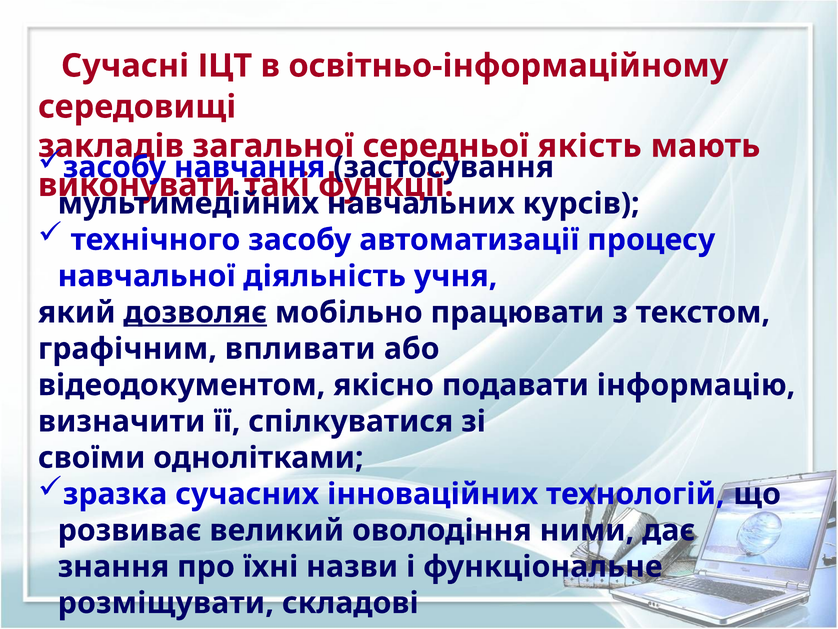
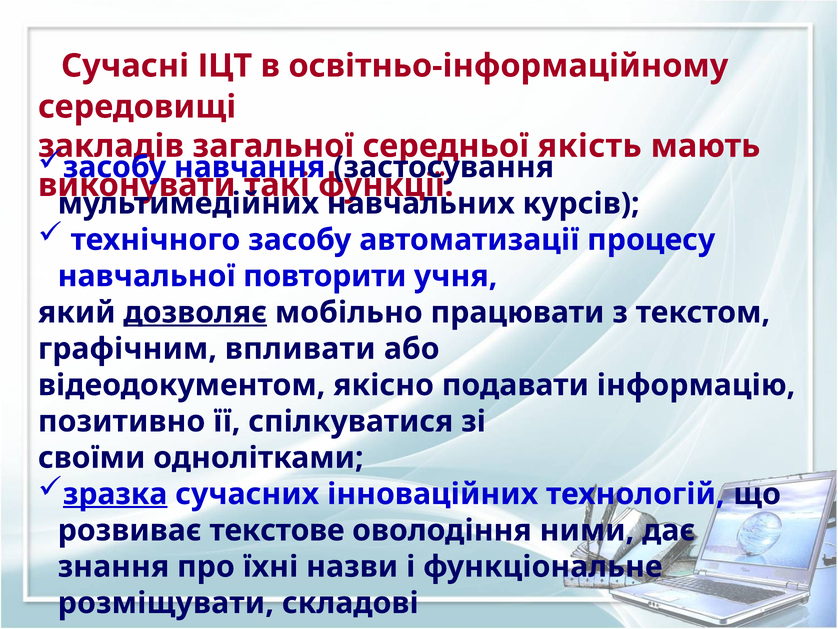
діяльність: діяльність -> повторити (325, 276)
визначити: визначити -> позитивно (122, 421)
зразка underline: none -> present (115, 494)
великий: великий -> текстове (277, 530)
